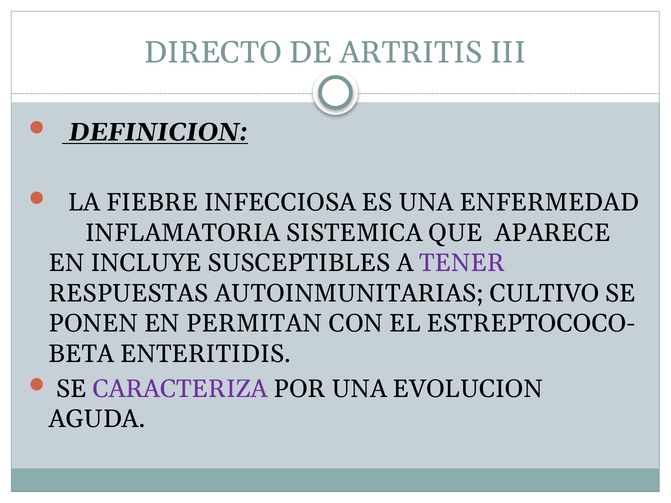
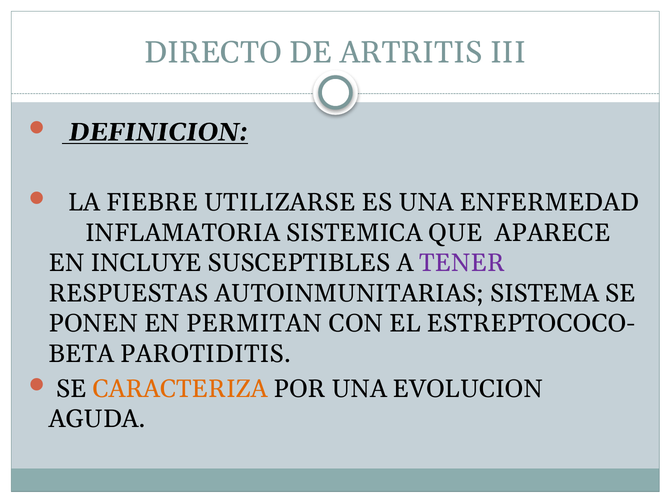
INFECCIOSA: INFECCIOSA -> UTILIZARSE (280, 203)
CULTIVO: CULTIVO -> SISTEMA (545, 293)
ENTERITIDIS: ENTERITIDIS -> PAROTIDITIS (206, 354)
CARACTERIZA colour: purple -> orange (180, 389)
